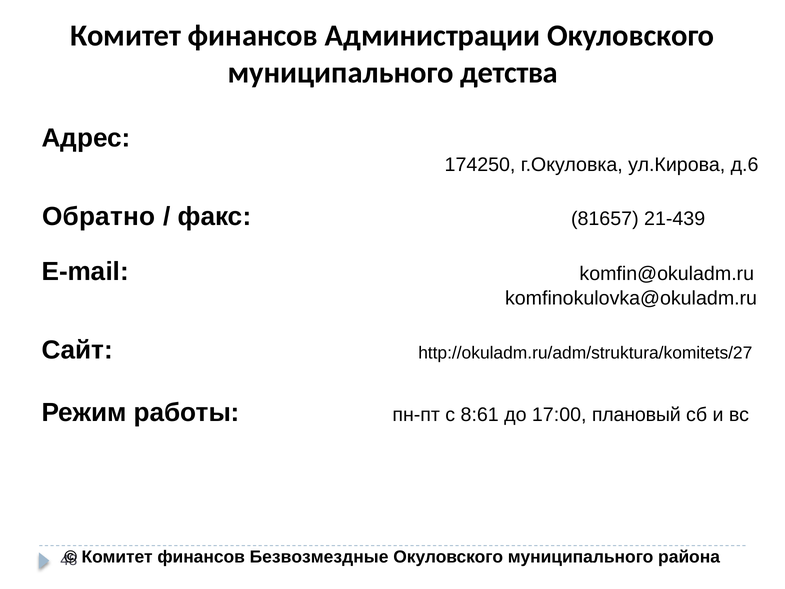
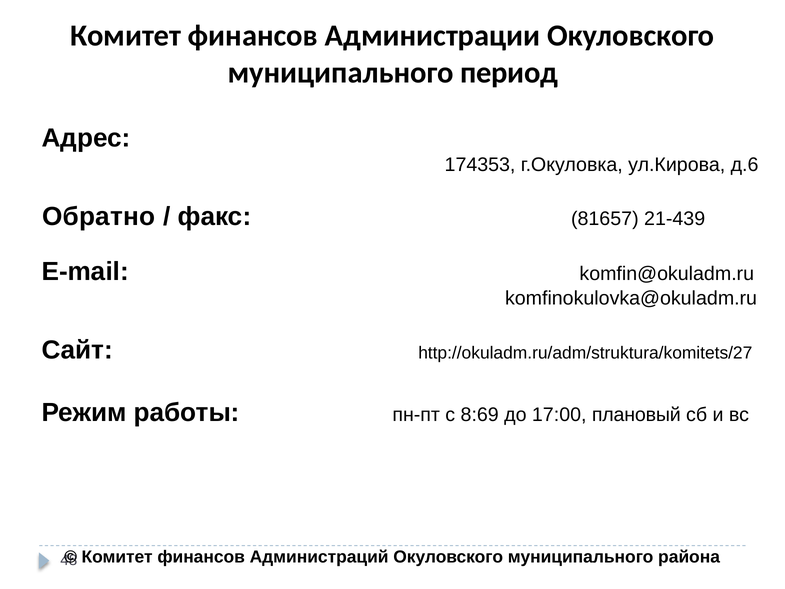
детства: детства -> период (509, 72)
174250: 174250 -> 174353 (480, 165)
8:61: 8:61 -> 8:69 (480, 415)
Безвозмездные: Безвозмездные -> Администраций (319, 557)
